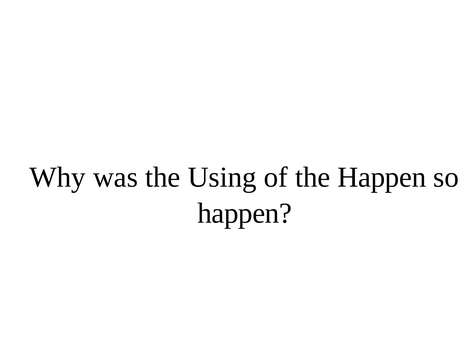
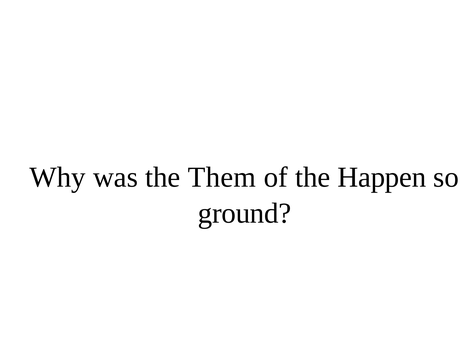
Using: Using -> Them (222, 177)
happen: happen -> ground (245, 213)
